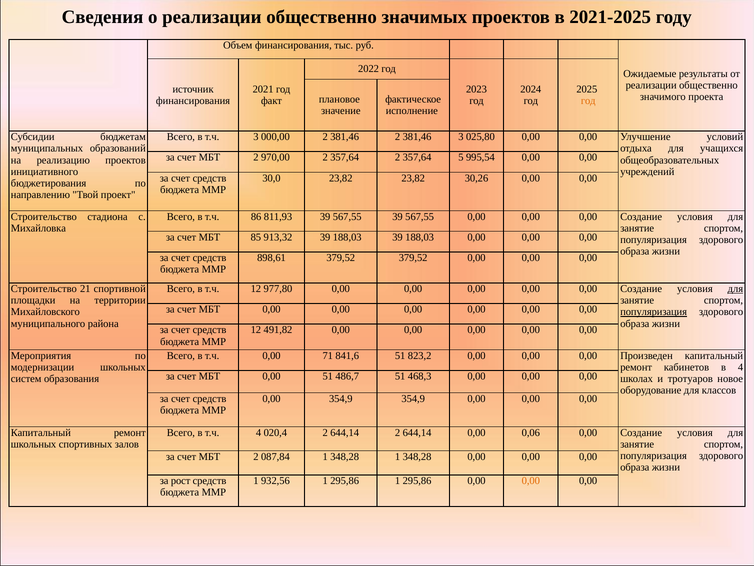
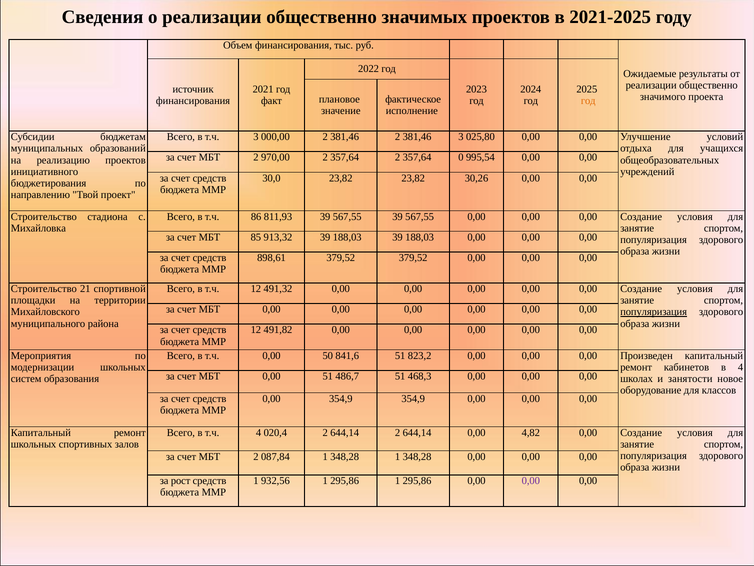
5: 5 -> 0 (461, 157)
977,80: 977,80 -> 491,32 (278, 289)
для underline: present -> none (735, 289)
71: 71 -> 50 (328, 355)
тротуаров: тротуаров -> занятости (690, 378)
0,06: 0,06 -> 4,82 (531, 432)
0,00 colour: orange -> purple (531, 480)
